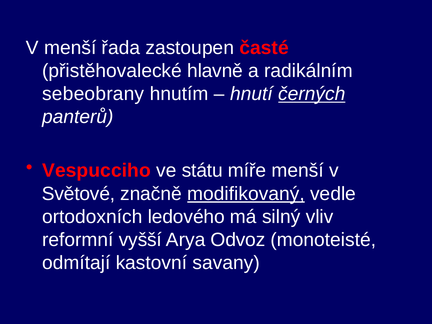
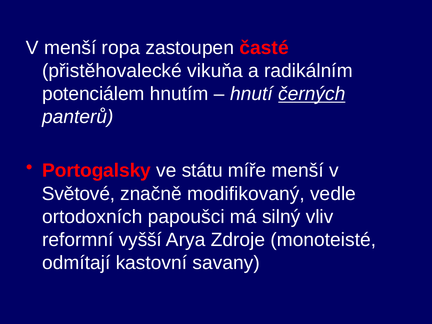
řada: řada -> ropa (121, 48)
hlavně: hlavně -> vikuňa (215, 71)
sebeobrany: sebeobrany -> potenciálem (93, 94)
Vespucciho: Vespucciho -> Portogalsky (97, 171)
modifikovaný underline: present -> none (246, 194)
ledového: ledového -> papoušci (186, 217)
Odvoz: Odvoz -> Zdroje (238, 240)
